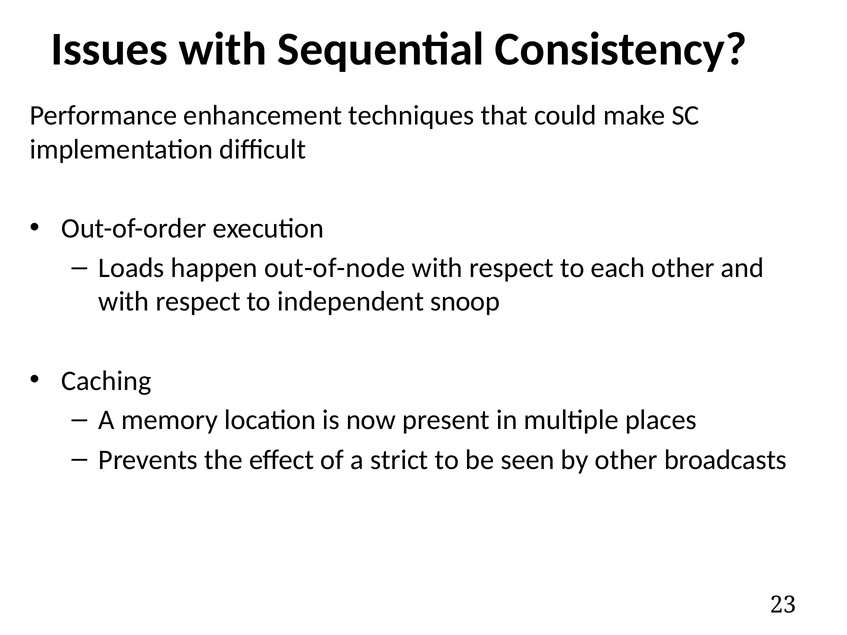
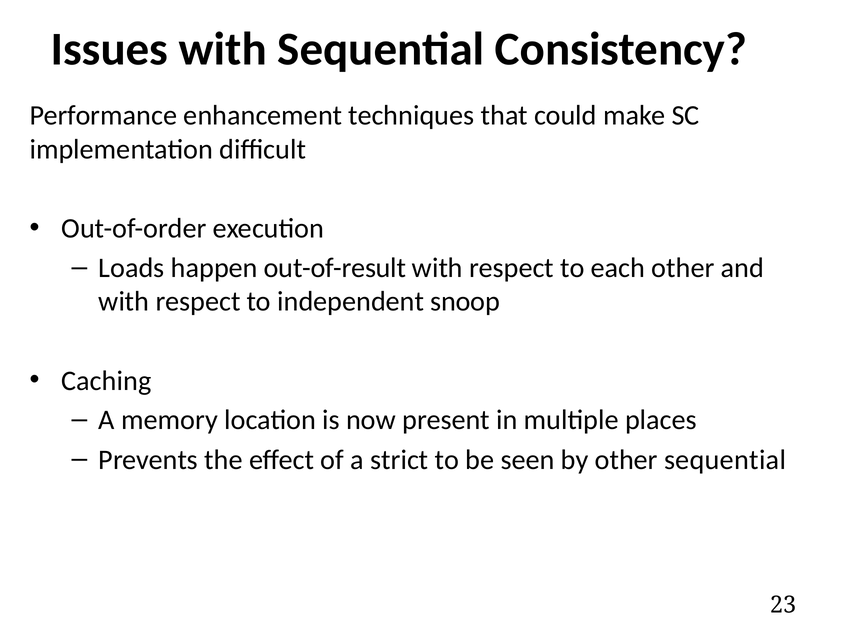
out-of-node: out-of-node -> out-of-result (335, 268)
other broadcasts: broadcasts -> sequential (725, 460)
